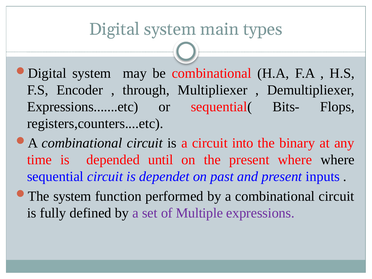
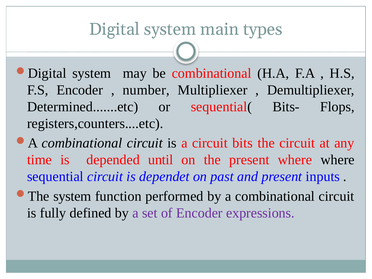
through: through -> number (146, 90)
Expressions.......etc: Expressions.......etc -> Determined.......etc (83, 107)
into: into -> bits (243, 143)
the binary: binary -> circuit (297, 143)
of Multiple: Multiple -> Encoder (199, 213)
